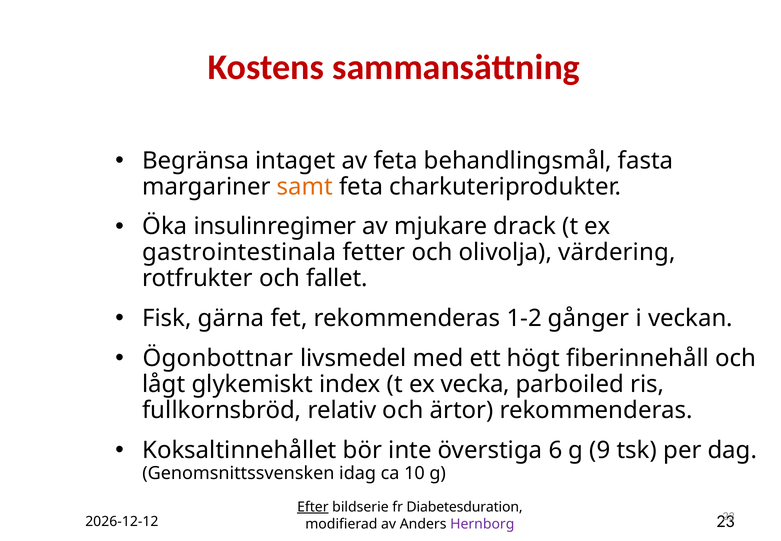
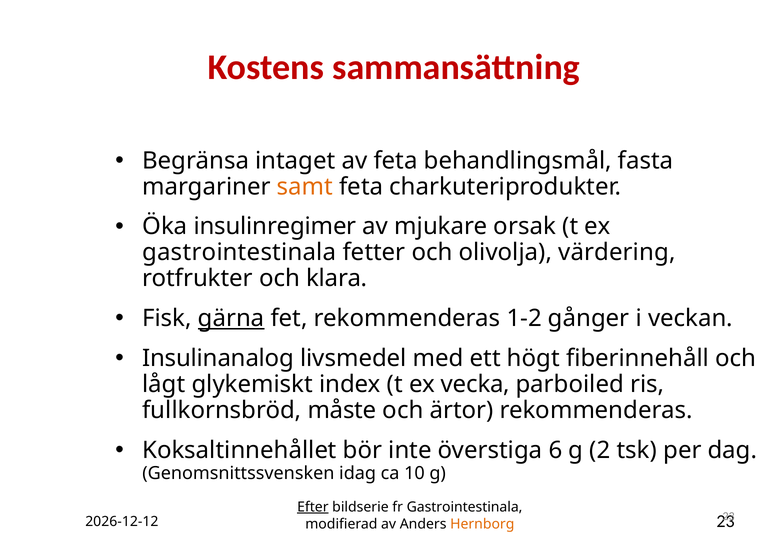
drack: drack -> orsak (525, 226)
fallet: fallet -> klara (337, 278)
gärna underline: none -> present (231, 318)
Ögonbottnar: Ögonbottnar -> Insulinanalog (218, 358)
relativ: relativ -> måste (342, 410)
9: 9 -> 2 (600, 450)
fr Diabetesduration: Diabetesduration -> Gastrointestinala (465, 507)
Hernborg colour: purple -> orange (482, 524)
